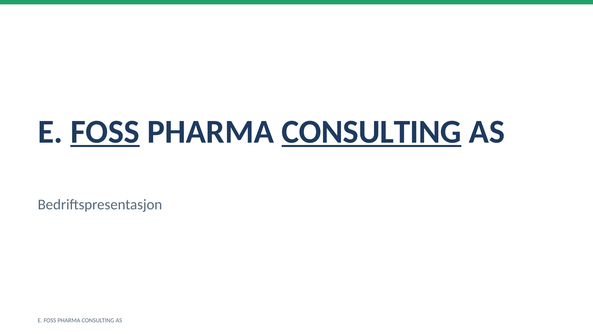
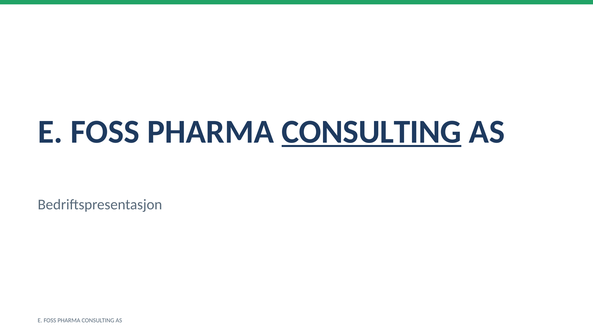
FOSS underline: present -> none (105, 132)
